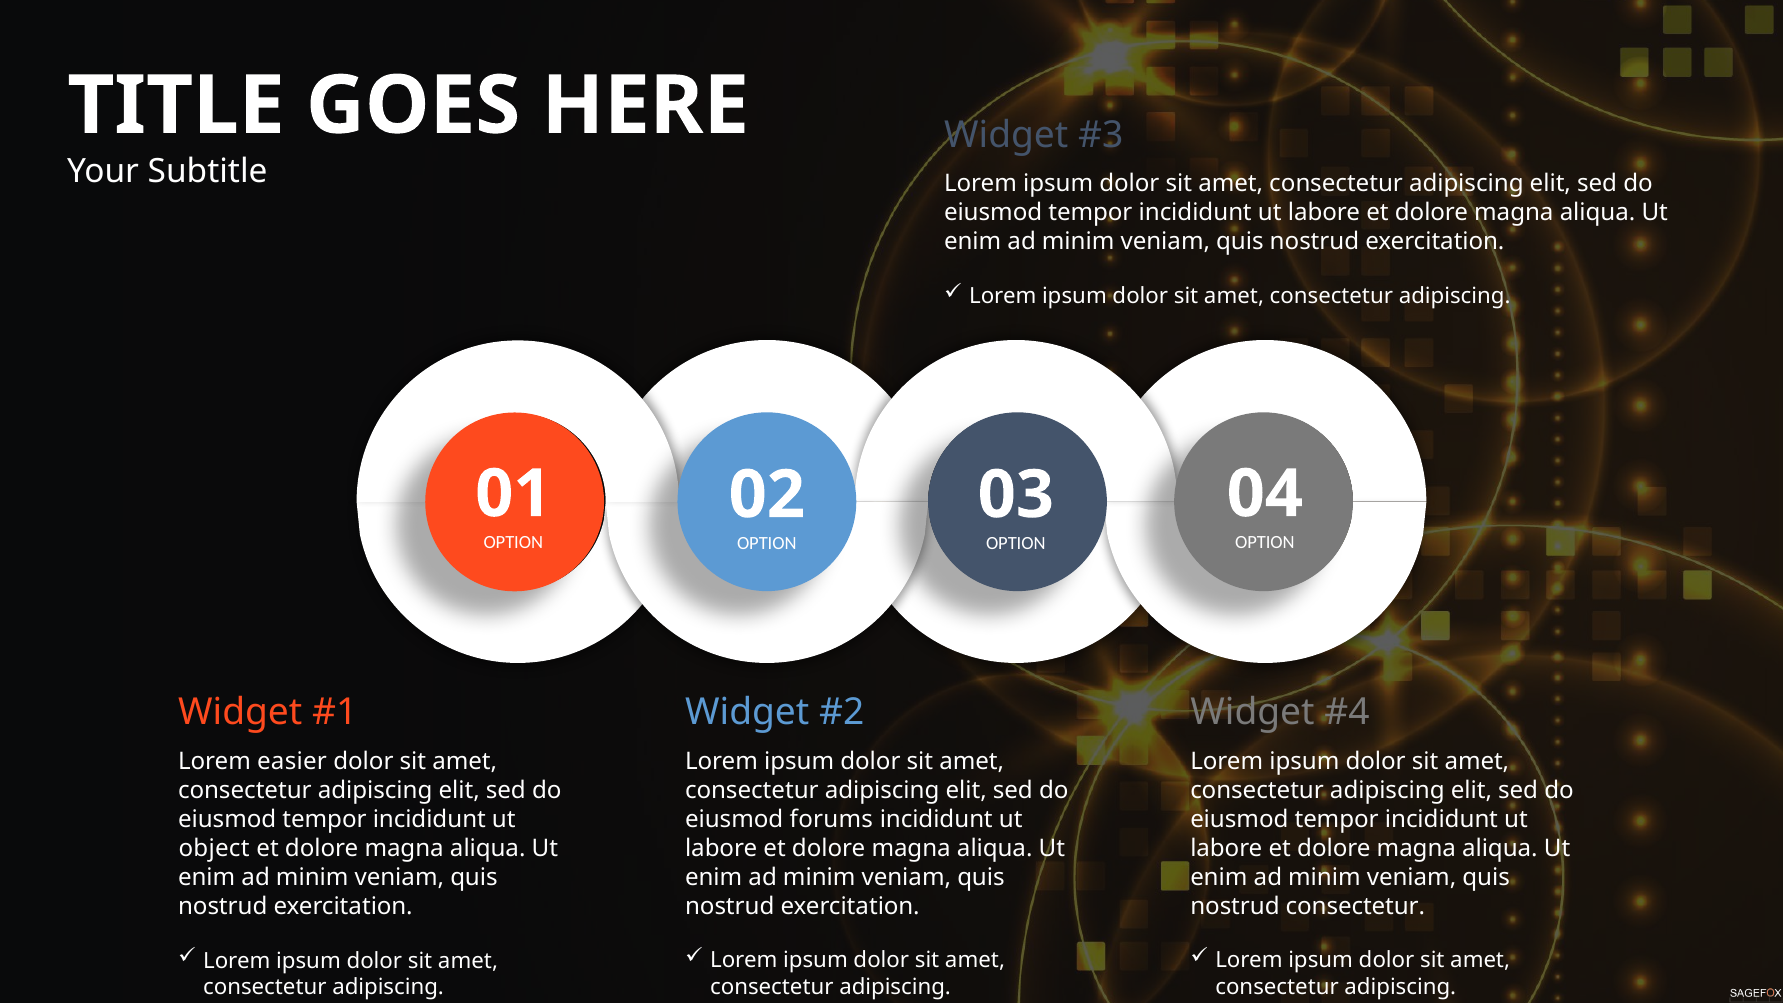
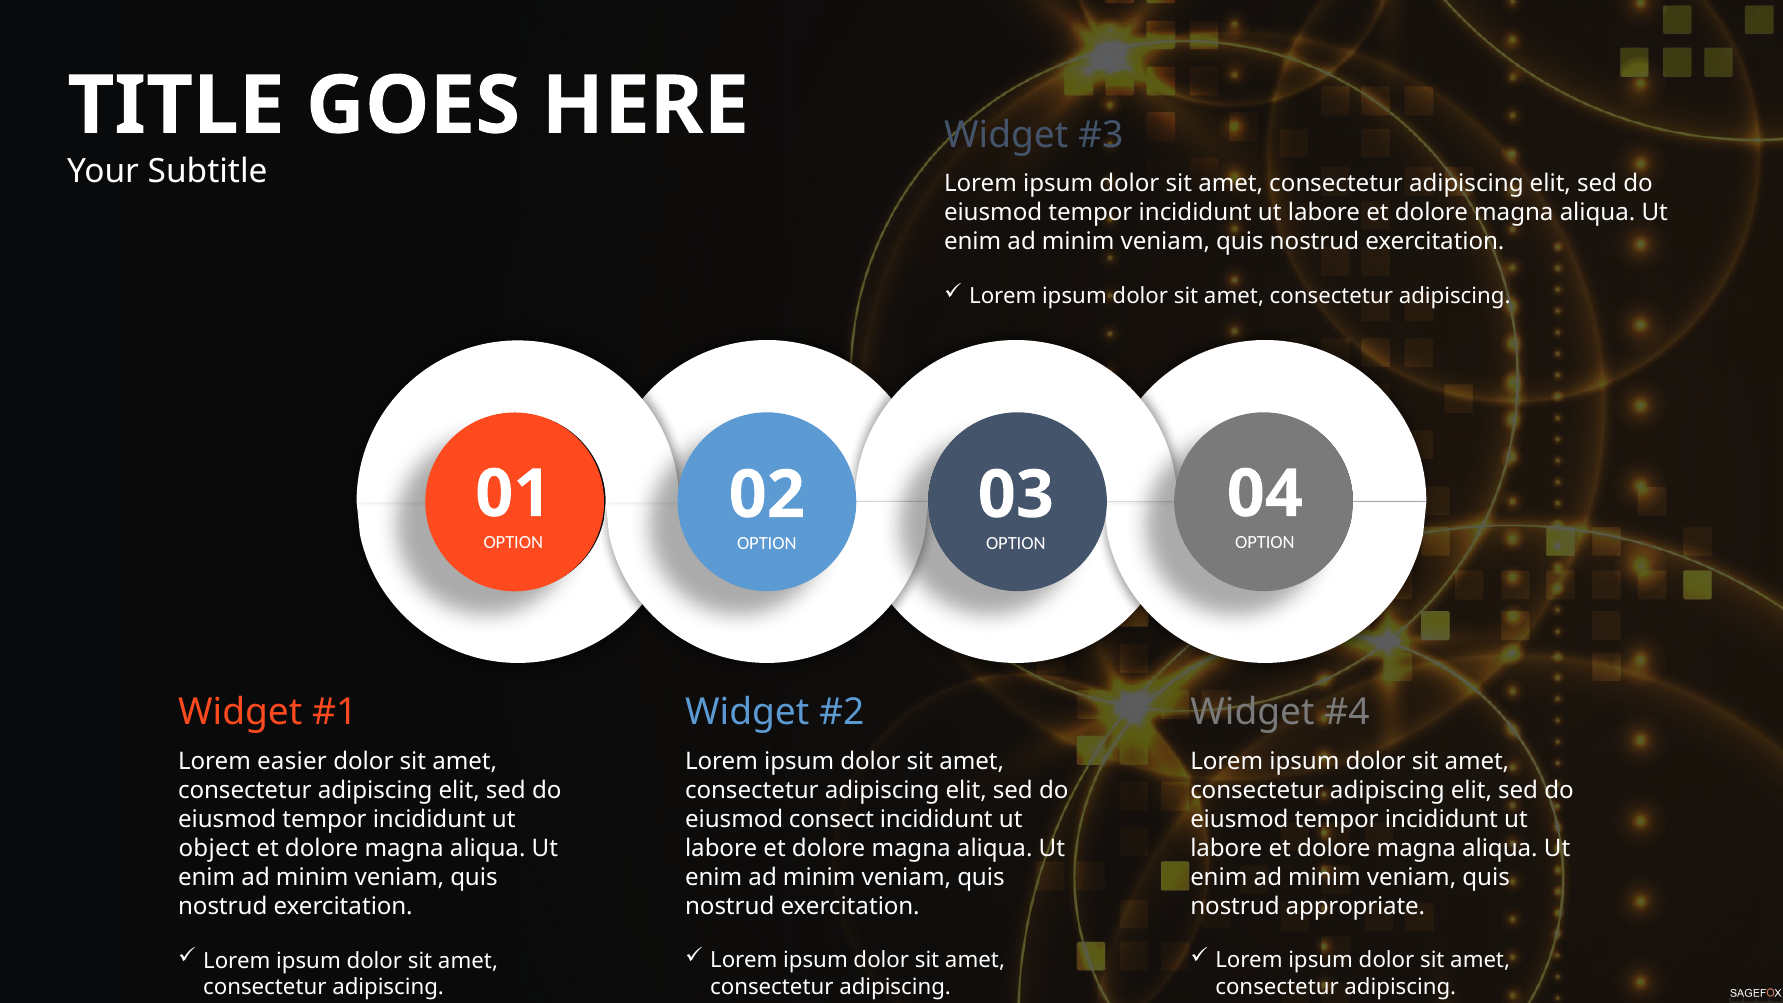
forums: forums -> consect (832, 819)
nostrud consectetur: consectetur -> appropriate (1355, 906)
